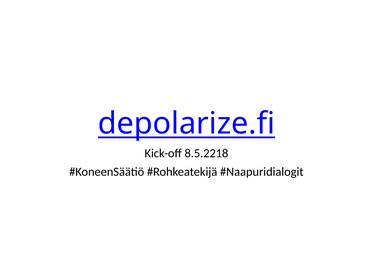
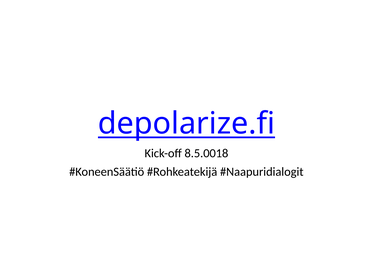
8.5.2218: 8.5.2218 -> 8.5.0018 (206, 153)
